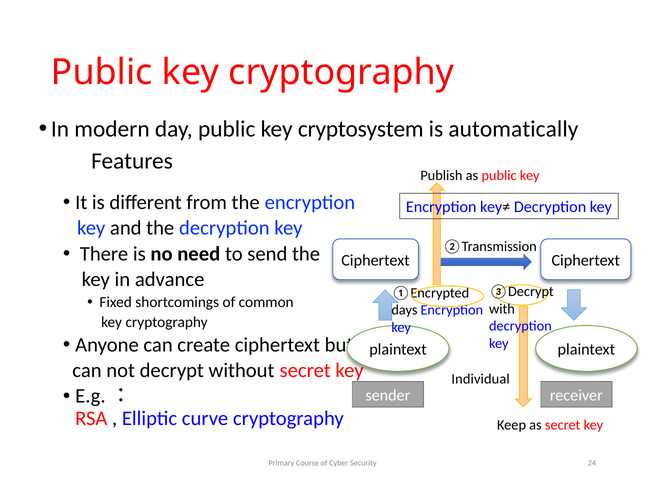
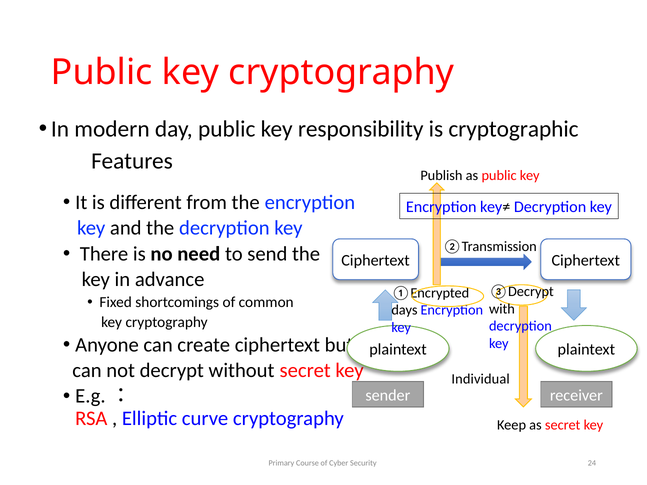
cryptosystem: cryptosystem -> responsibility (361, 129)
automatically: automatically -> cryptographic (513, 129)
